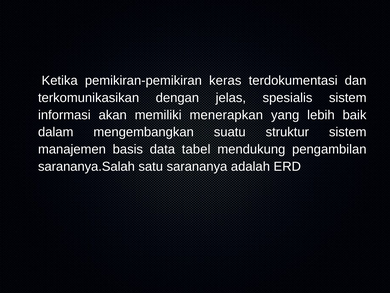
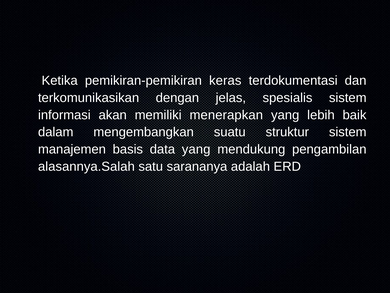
data tabel: tabel -> yang (196, 149)
sarananya.Salah: sarananya.Salah -> alasannya.Salah (86, 166)
